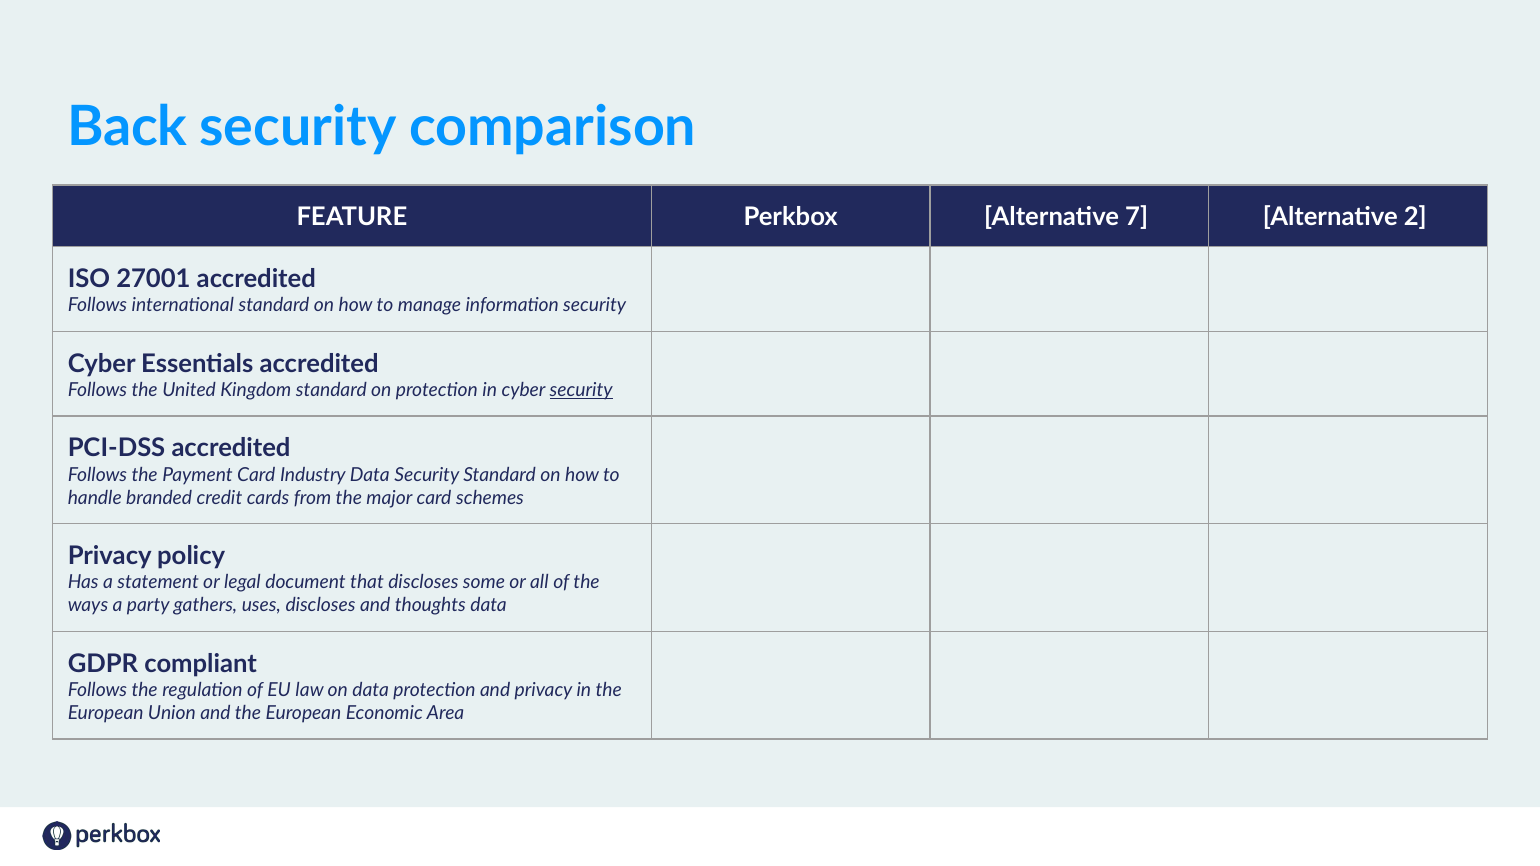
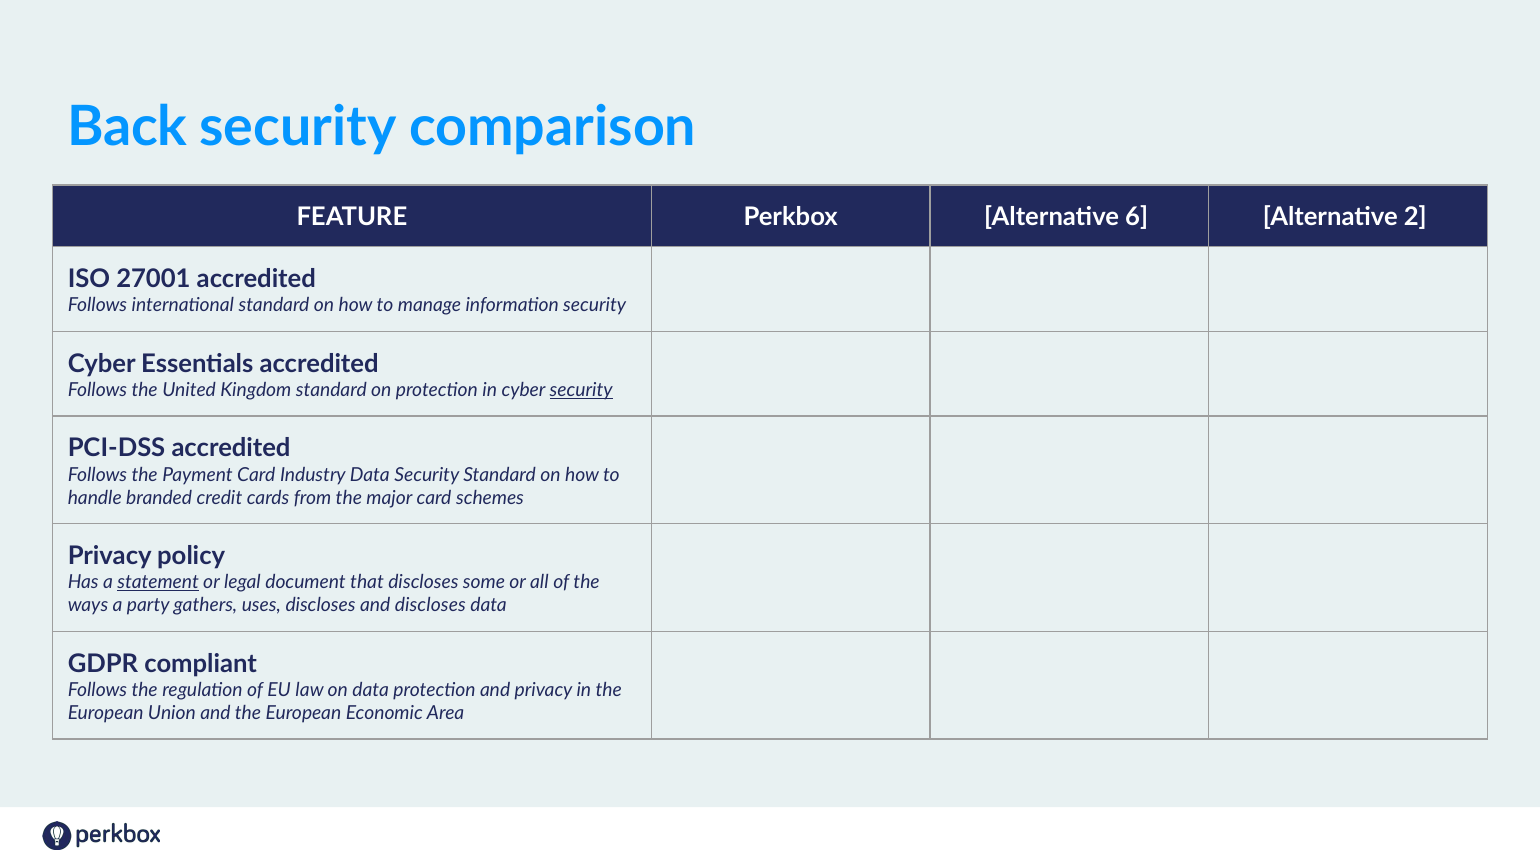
7: 7 -> 6 (1137, 218)
statement underline: none -> present (158, 583)
and thoughts: thoughts -> discloses (430, 606)
